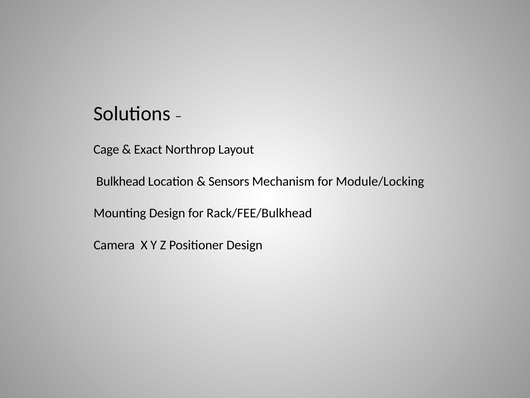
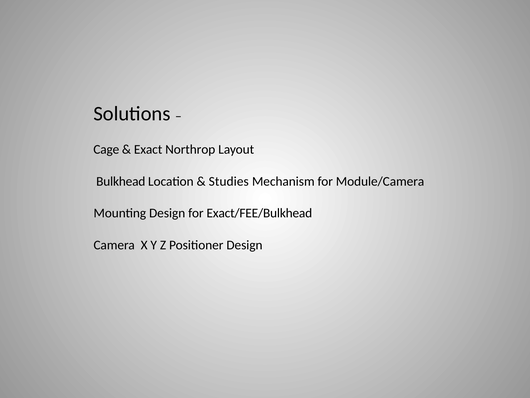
Sensors: Sensors -> Studies (229, 181)
Module/Locking: Module/Locking -> Module/Camera (380, 181)
Rack/FEE/Bulkhead: Rack/FEE/Bulkhead -> Exact/FEE/Bulkhead (259, 213)
